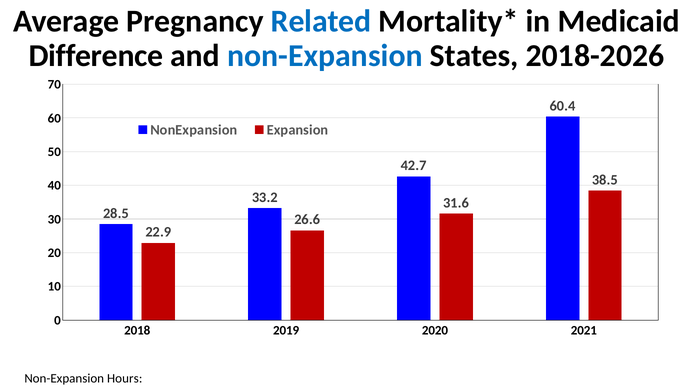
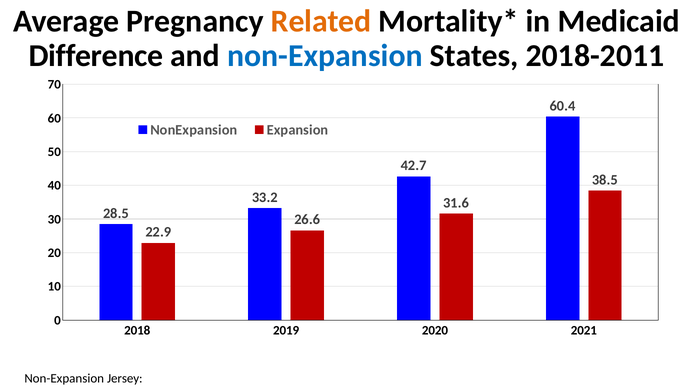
Related colour: blue -> orange (321, 21)
2018-2026: 2018-2026 -> 2018-2011 (595, 56)
Hours: Hours -> Jersey (125, 379)
